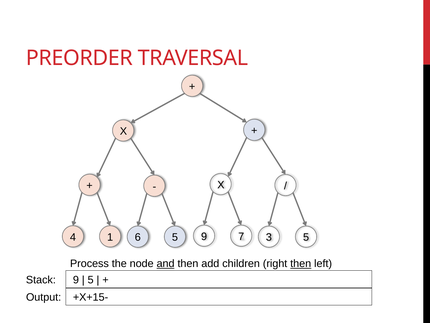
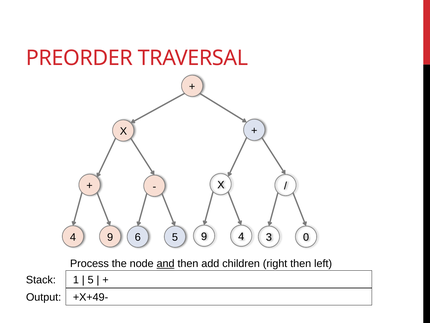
9 7: 7 -> 4 (241, 236)
4 1: 1 -> 9 (110, 237)
3 5: 5 -> 0 (306, 237)
then underline: present -> none (301, 263)
Stack 9: 9 -> 1 (76, 280)
+X+15-: +X+15- -> +X+49- (91, 297)
